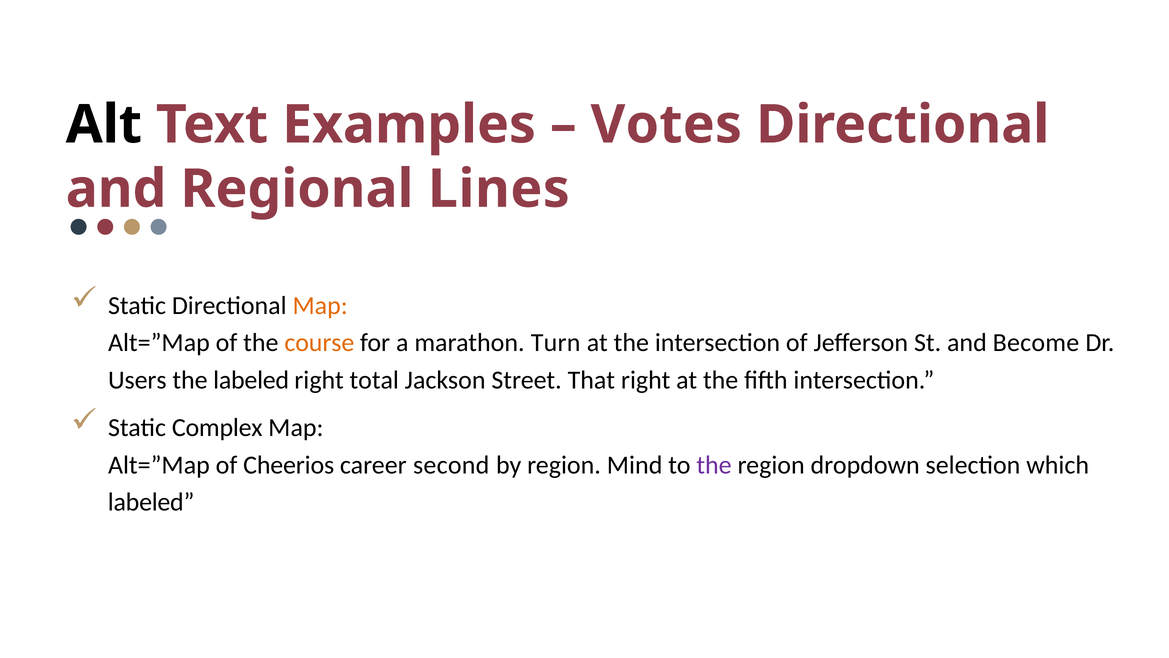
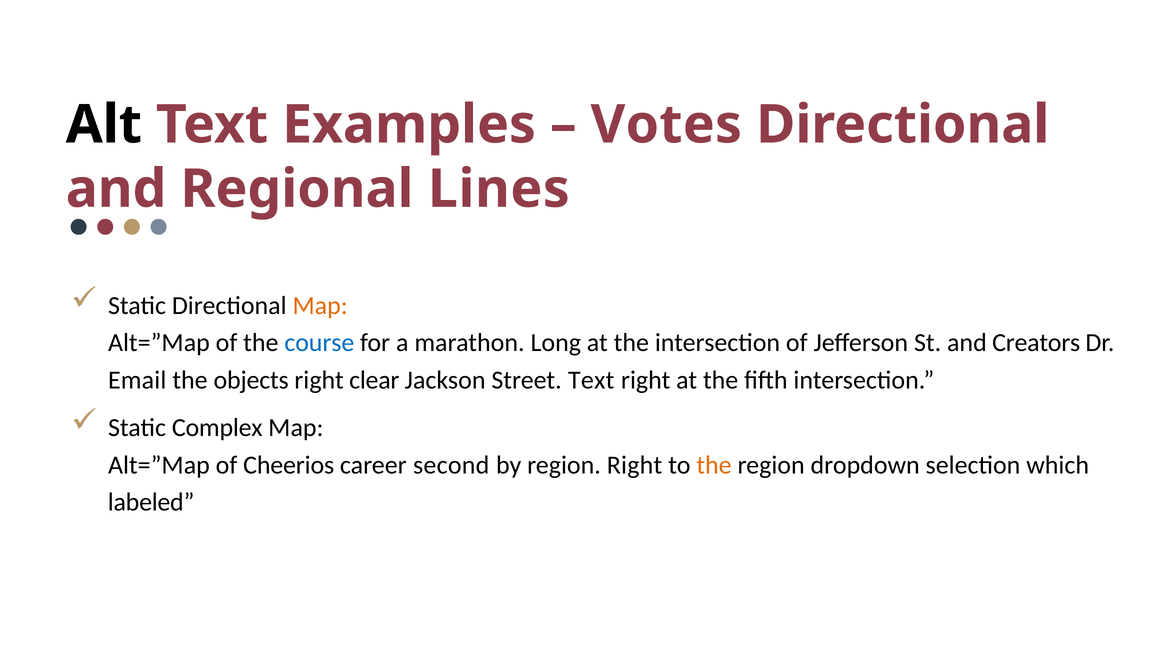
course colour: orange -> blue (319, 343)
Turn: Turn -> Long (556, 343)
Become: Become -> Creators (1036, 343)
Users: Users -> Email (137, 380)
the labeled: labeled -> objects (251, 380)
total: total -> clear (374, 380)
Street That: That -> Text (591, 380)
region Mind: Mind -> Right (635, 465)
the colour: purple -> orange (714, 465)
